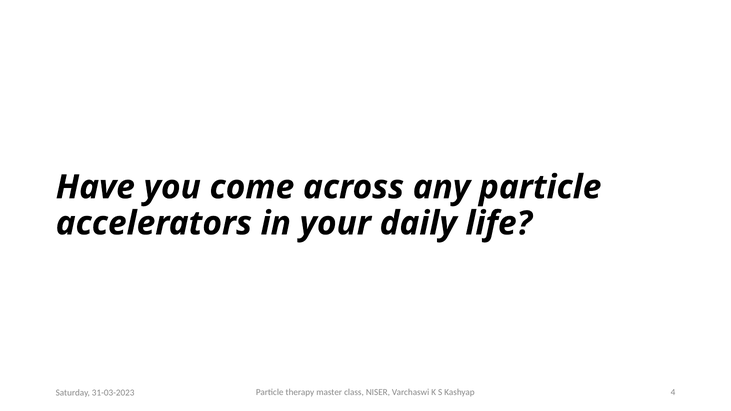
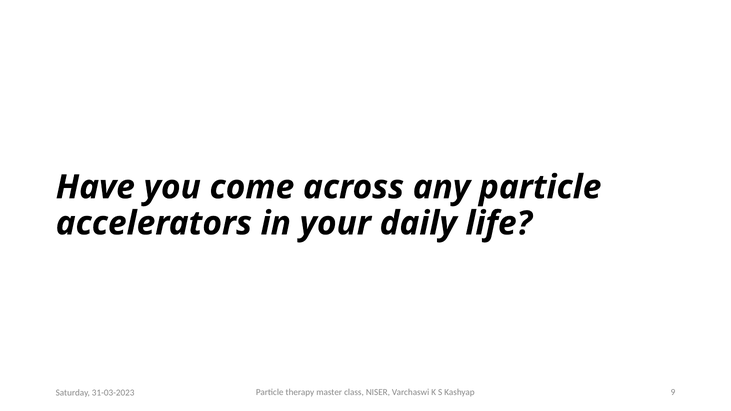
4: 4 -> 9 (673, 393)
